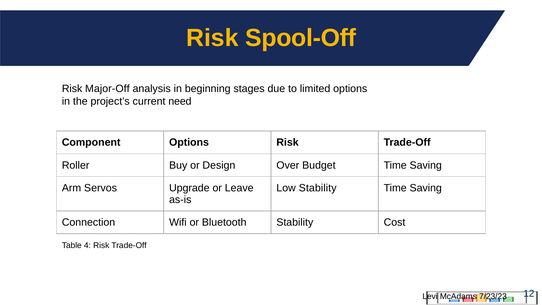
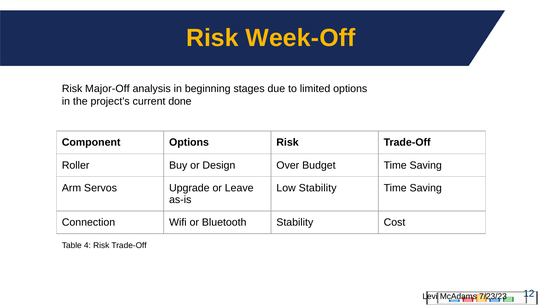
Spool-Off: Spool-Off -> Week-Off (300, 38)
need: need -> done (180, 101)
